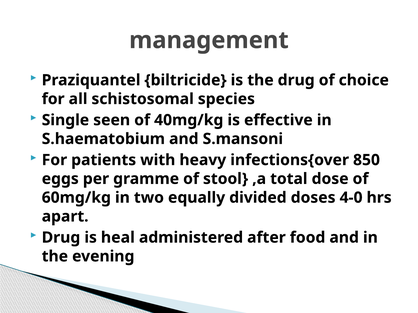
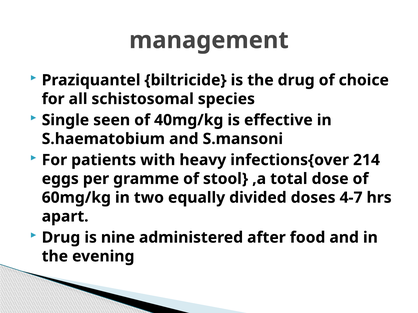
850: 850 -> 214 (366, 160)
4-0: 4-0 -> 4-7 (351, 198)
heal: heal -> nine (118, 238)
